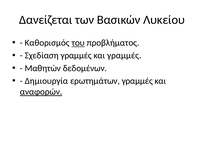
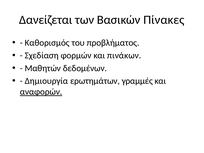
Λυκείου: Λυκείου -> Πίνακες (164, 20)
του underline: present -> none (78, 43)
Σχεδίαση γραμμές: γραμμές -> φορμών (76, 55)
και γραμμές: γραμμές -> πινάκων (124, 55)
